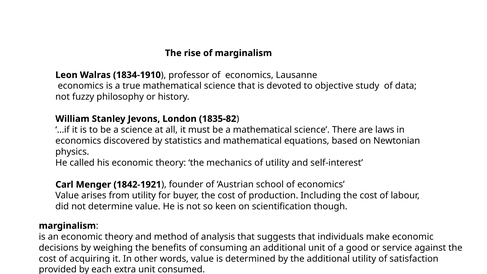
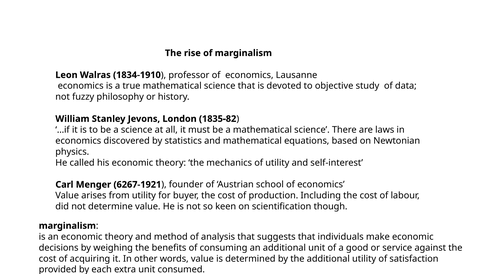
1842-1921: 1842-1921 -> 6267-1921 (137, 185)
